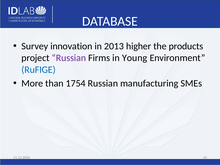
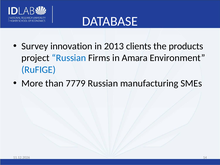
higher: higher -> clients (139, 46)
Russian colour: purple -> blue (69, 58)
Young: Young -> Amara (135, 58)
1754: 1754 -> 7779 (76, 83)
